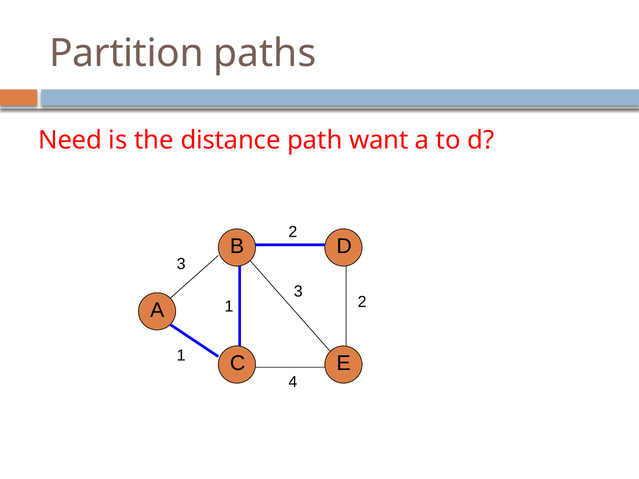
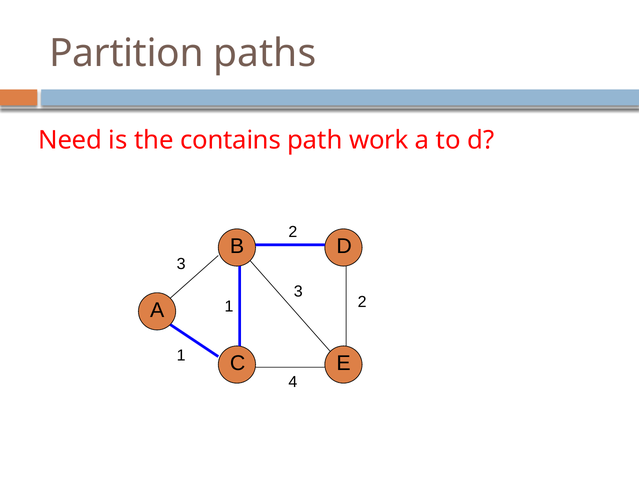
distance: distance -> contains (231, 141)
want: want -> work (379, 141)
